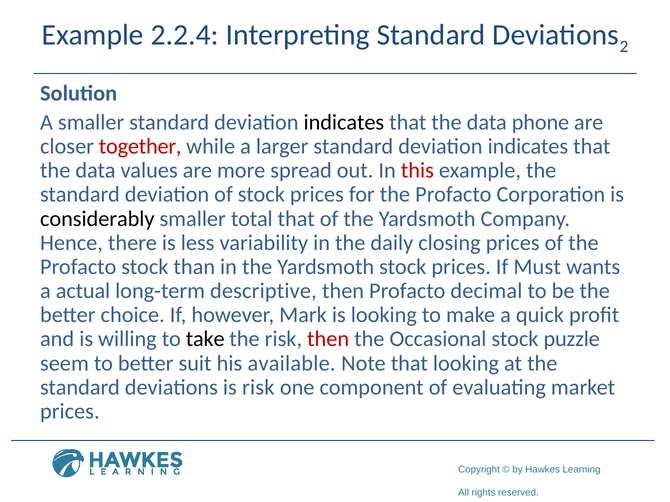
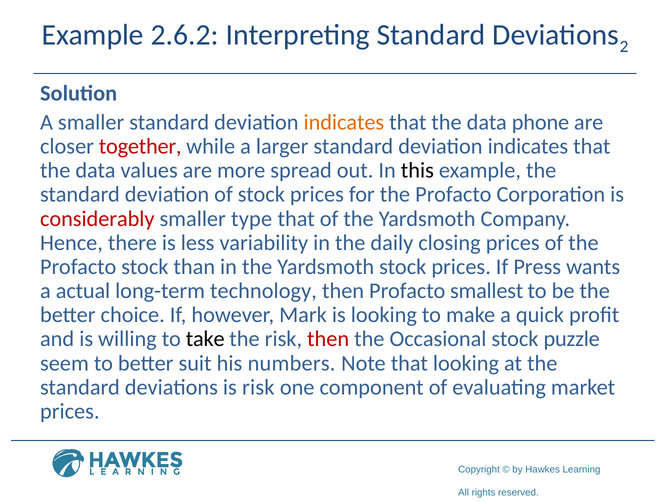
2.2.4: 2.2.4 -> 2.6.2 (185, 35)
indicates colour: black -> orange (344, 122)
this colour: red -> black (417, 171)
considerably colour: black -> red (97, 219)
total: total -> type (252, 219)
Must: Must -> Press (537, 267)
descriptive: descriptive -> technology (263, 291)
decimal: decimal -> smallest (487, 291)
available: available -> numbers (292, 364)
